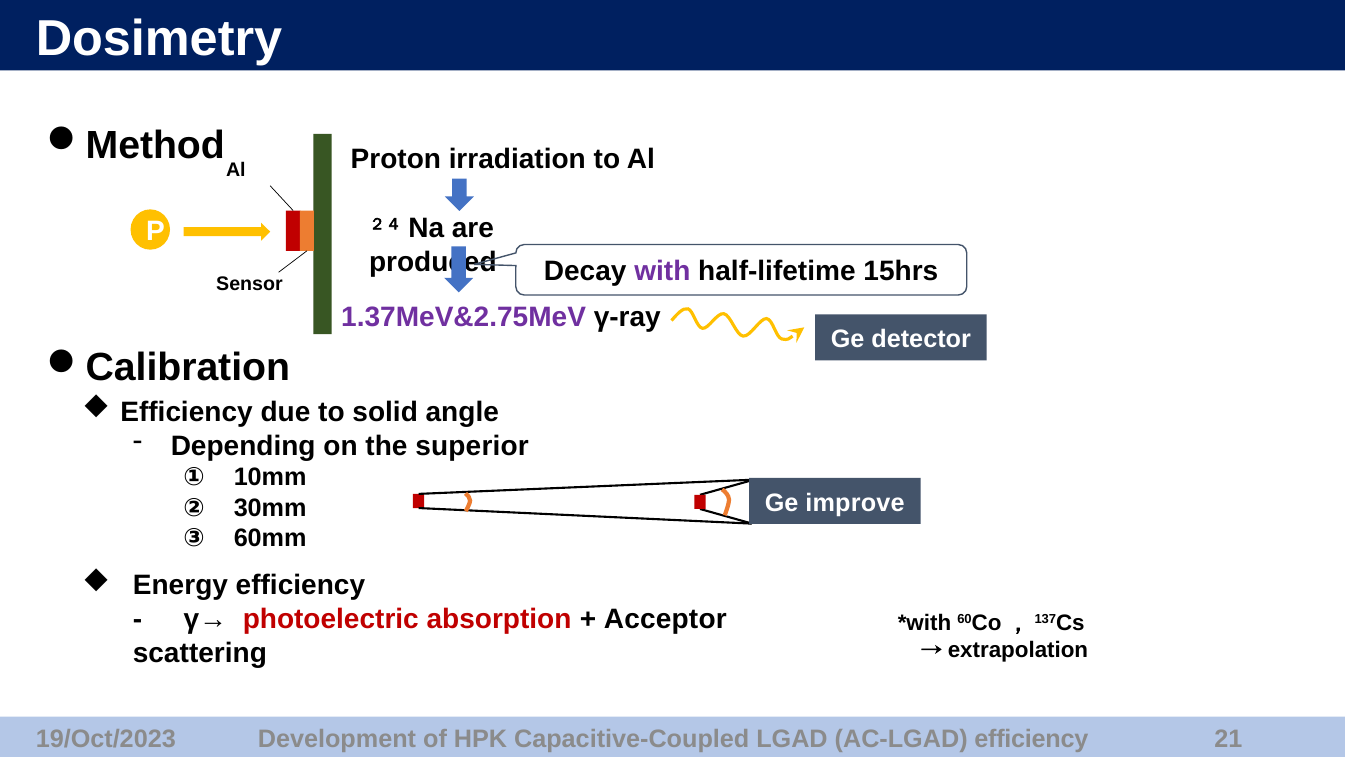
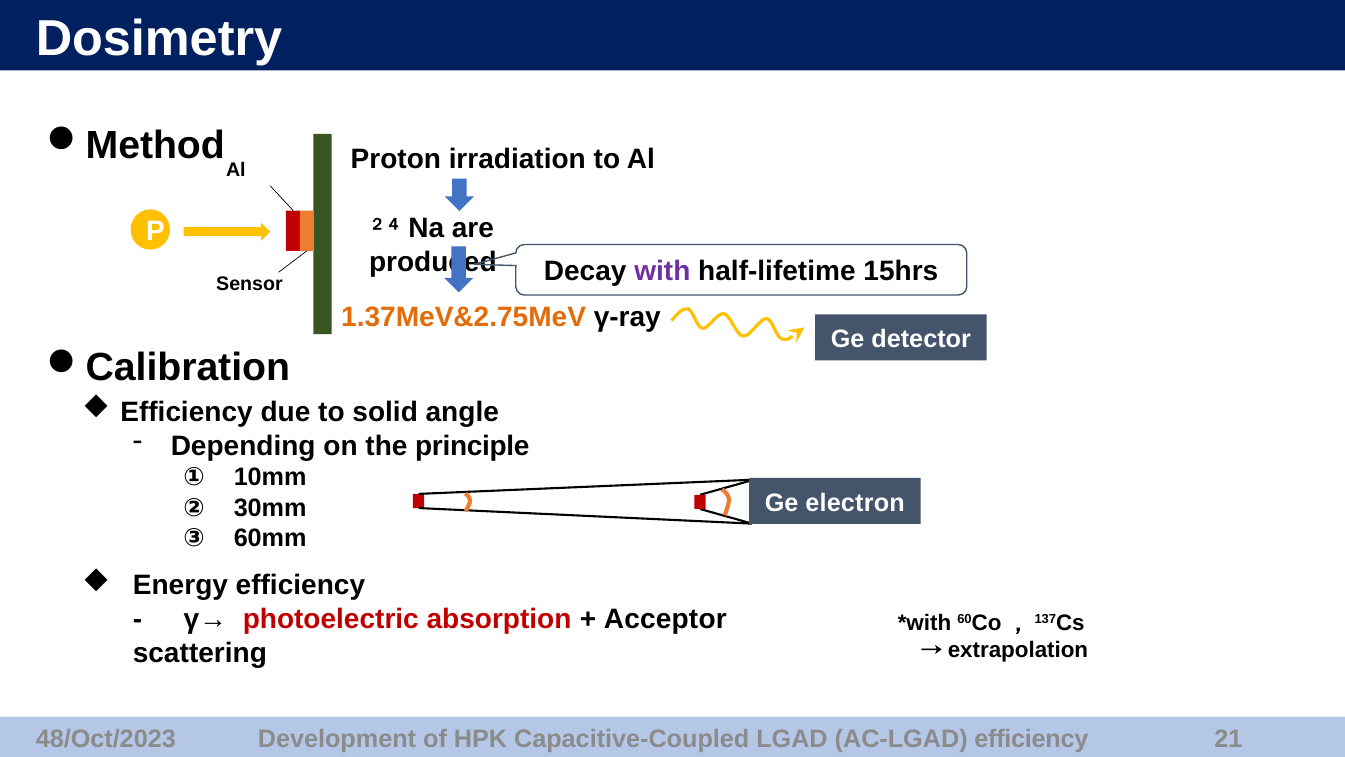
1.37MeV&2.75MeV colour: purple -> orange (464, 317)
superior: superior -> principle (472, 446)
improve: improve -> electron (855, 502)
19/Oct/2023: 19/Oct/2023 -> 48/Oct/2023 (106, 739)
